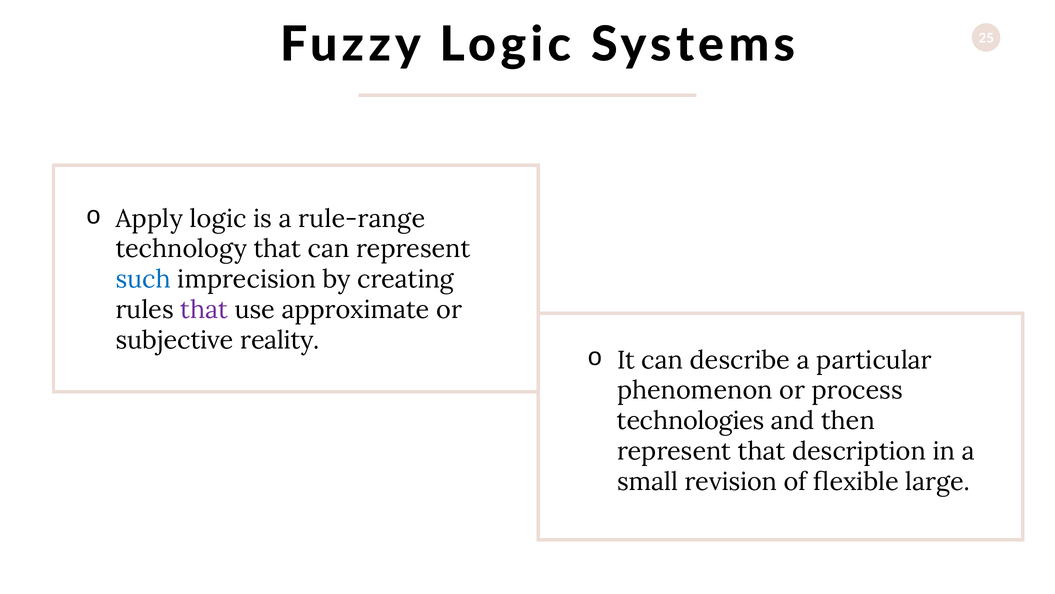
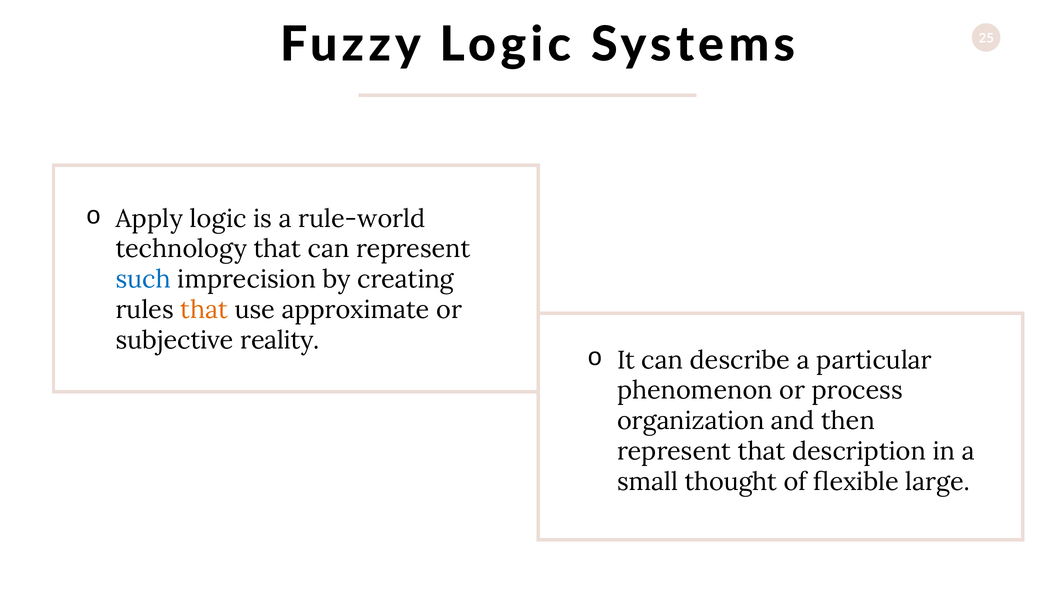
rule-range: rule-range -> rule-world (362, 219)
that colour: purple -> orange (204, 310)
technologies: technologies -> organization (691, 421)
revision: revision -> thought (731, 481)
